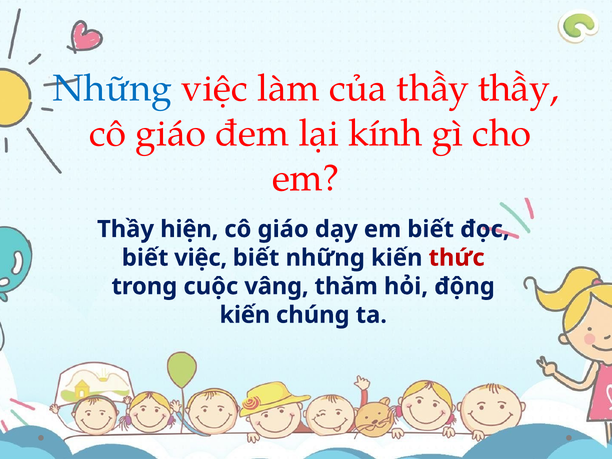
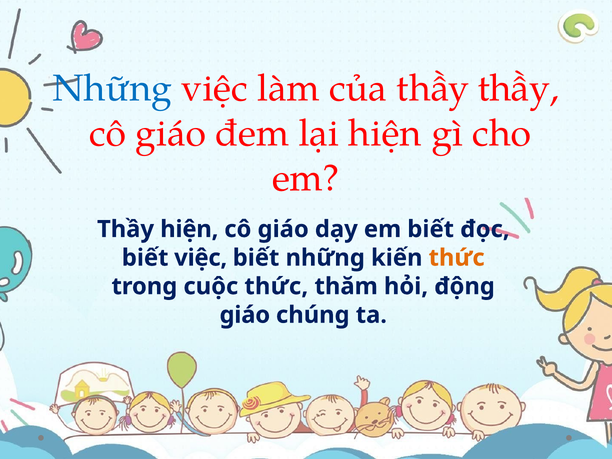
lại kính: kính -> hiện (385, 133)
thức colour: red -> orange (457, 258)
cuộc vâng: vâng -> thức (276, 286)
kiến: kiến -> giáo (245, 315)
